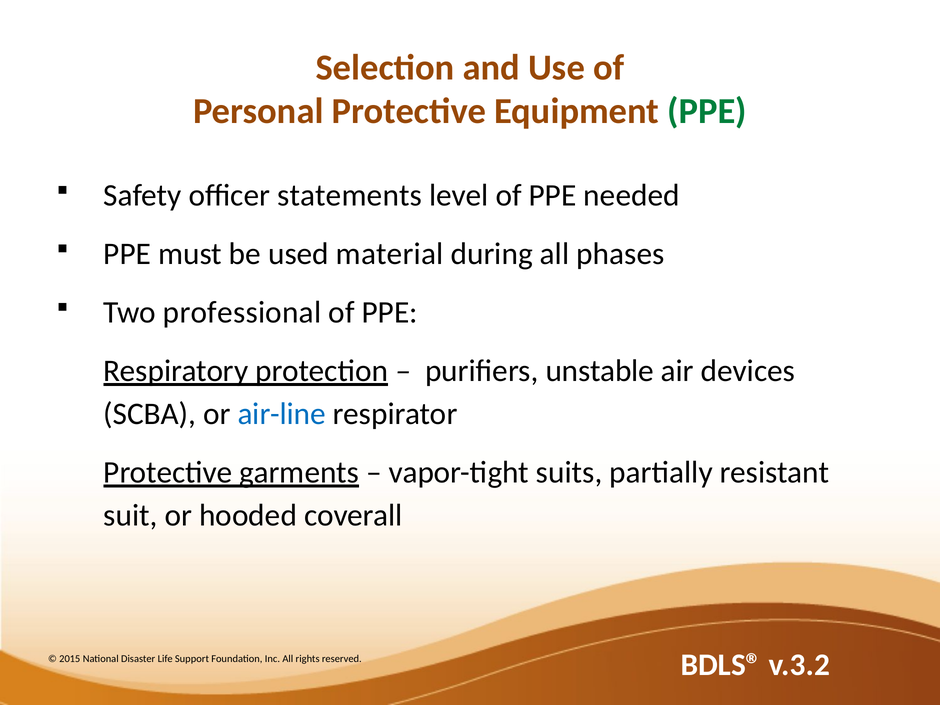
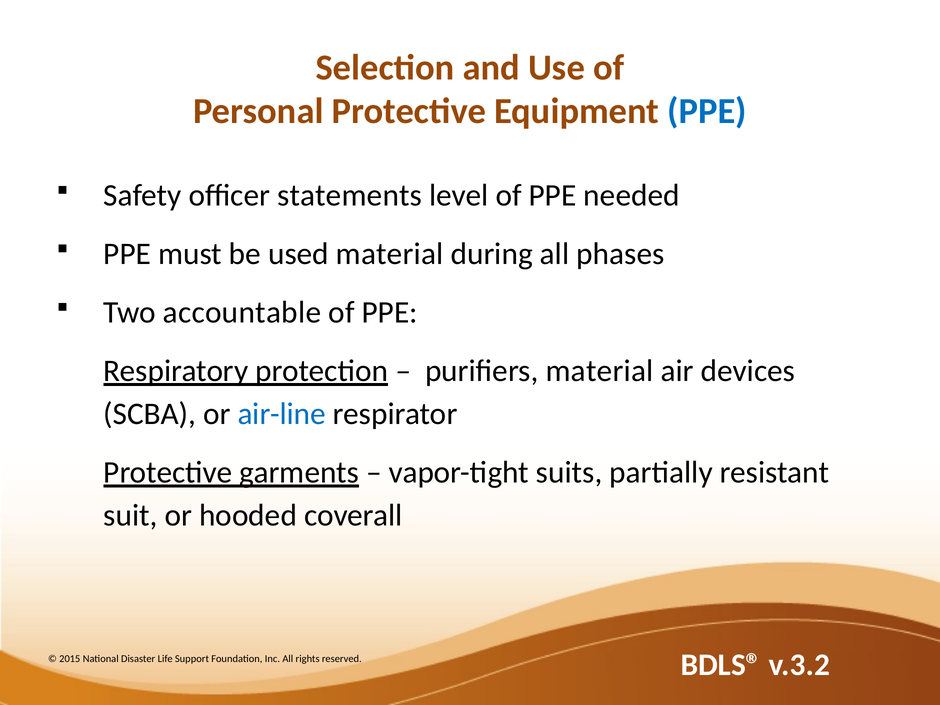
PPE colour: green -> blue (707, 111)
professional: professional -> accountable (242, 312)
purifiers unstable: unstable -> material (600, 371)
